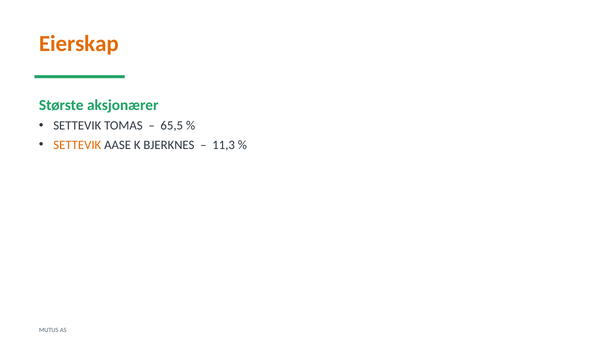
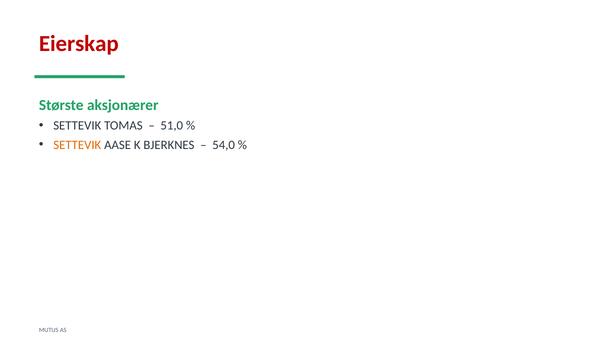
Eierskap colour: orange -> red (79, 44)
65,5: 65,5 -> 51,0 (172, 126)
11,3: 11,3 -> 54,0 (224, 145)
